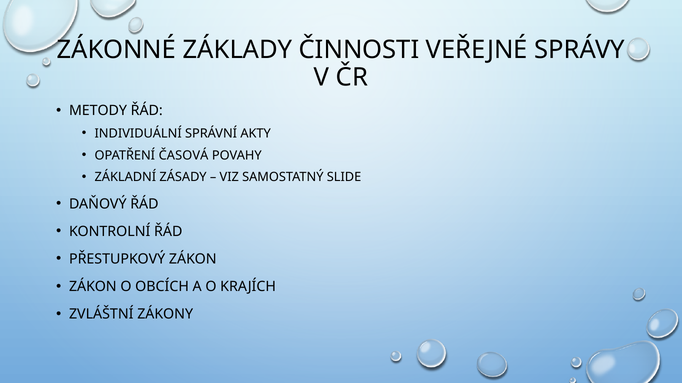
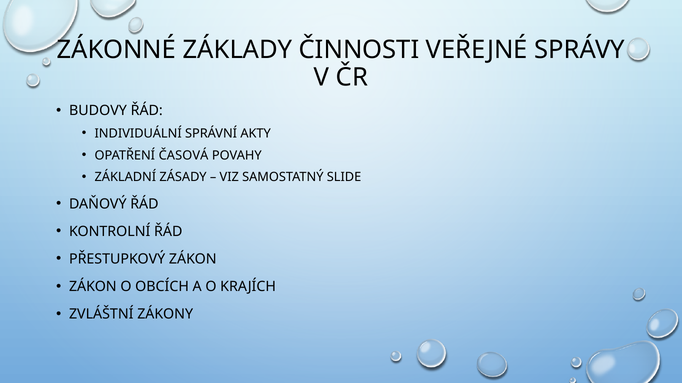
METODY: METODY -> BUDOVY (98, 111)
